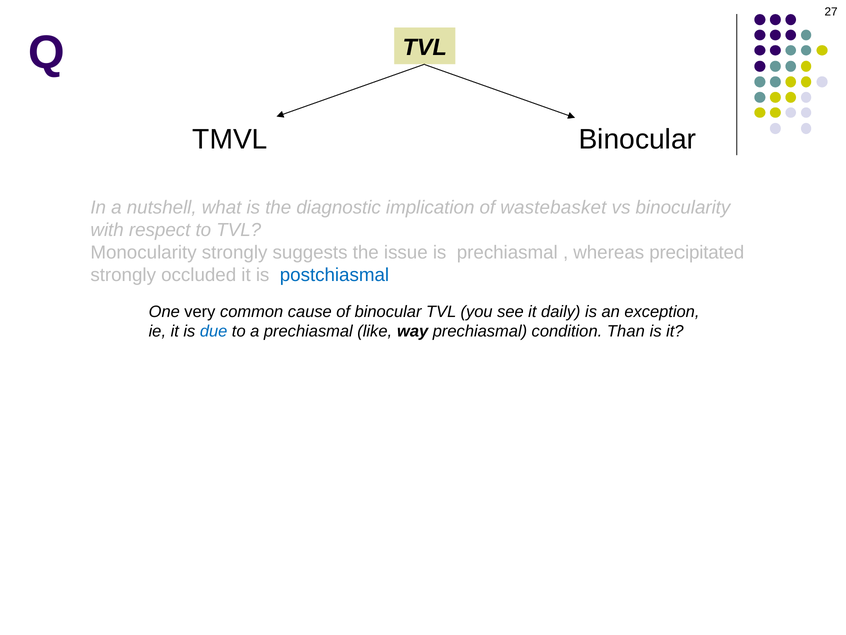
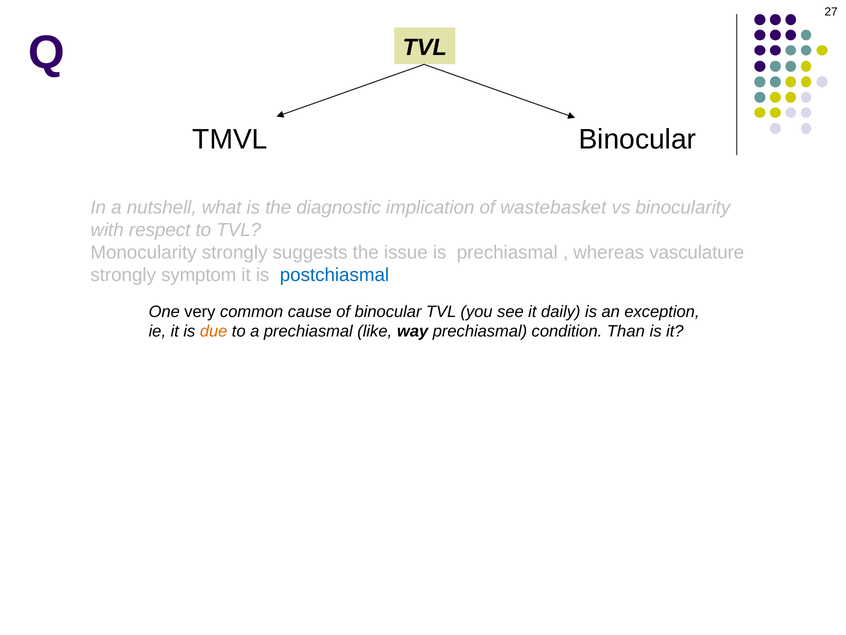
precipitated: precipitated -> vasculature (697, 252)
occluded: occluded -> symptom (199, 275)
due colour: blue -> orange (214, 331)
